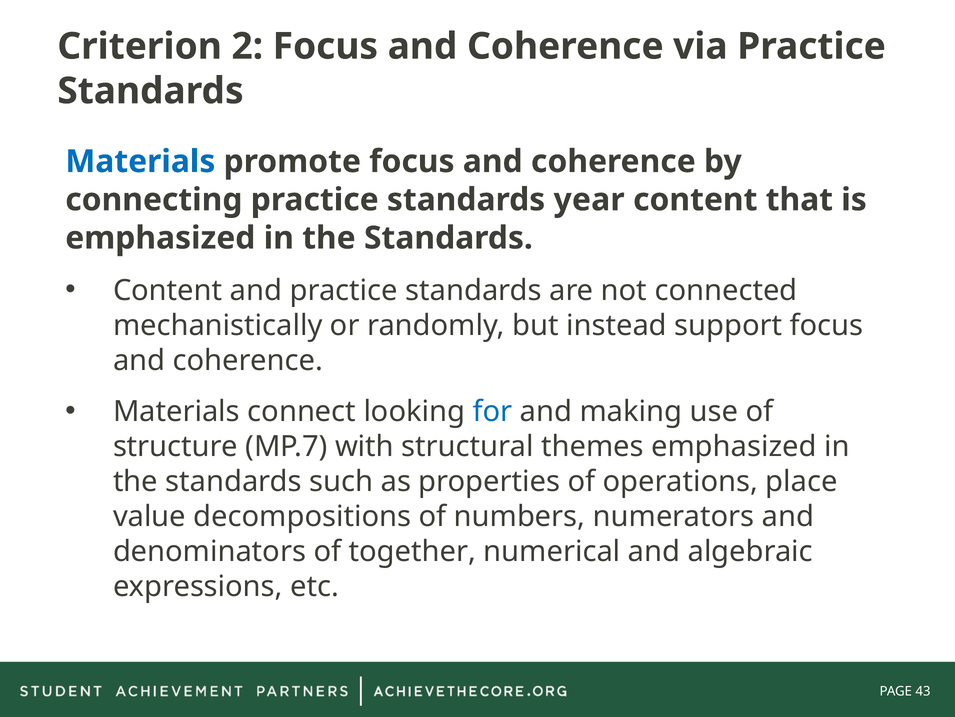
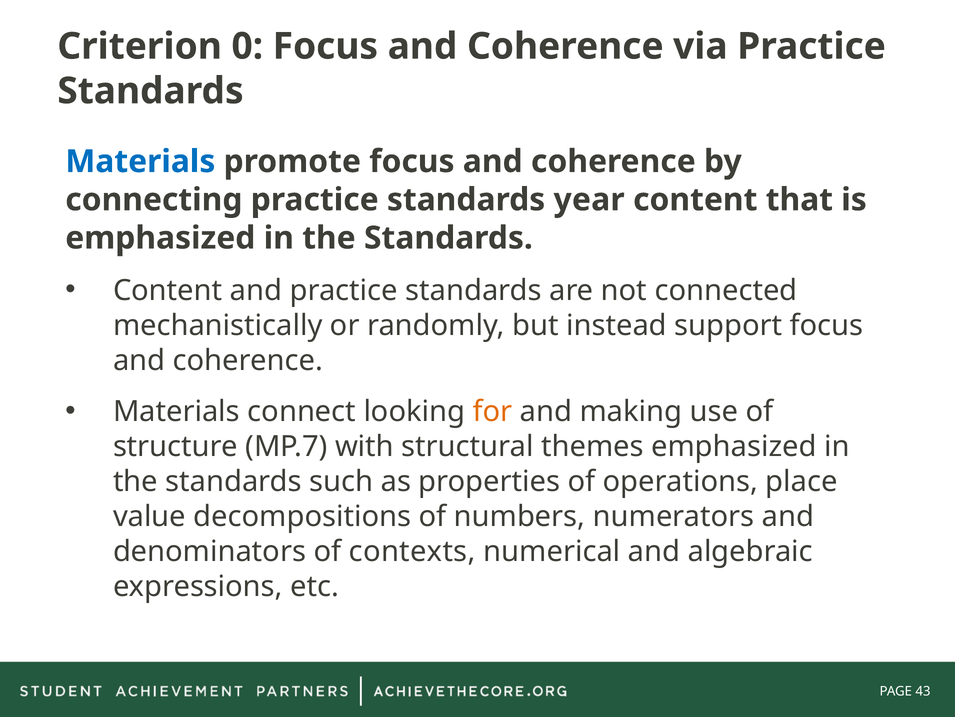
2: 2 -> 0 (247, 46)
for colour: blue -> orange (493, 411)
together: together -> contexts (412, 551)
